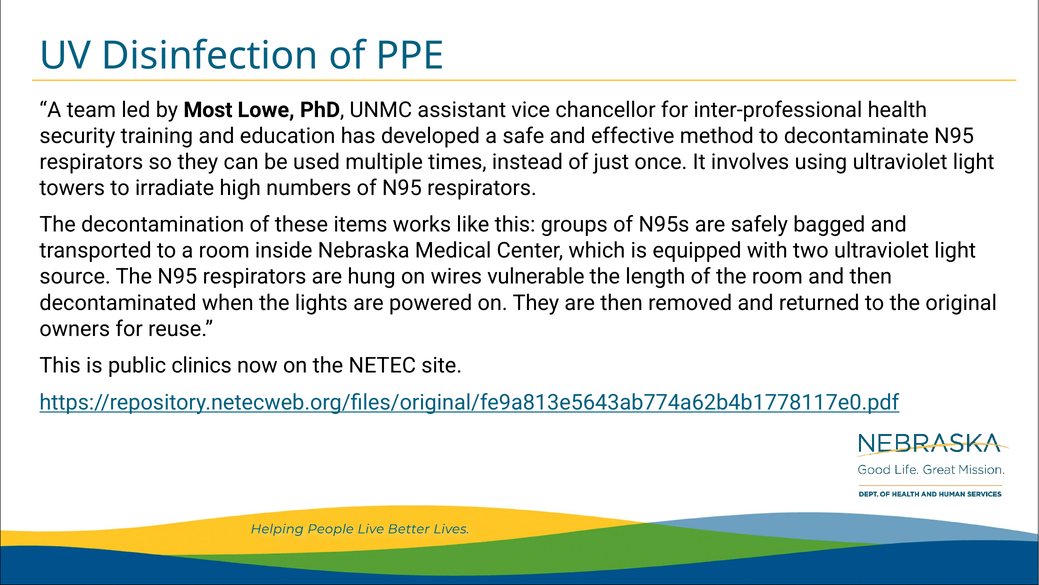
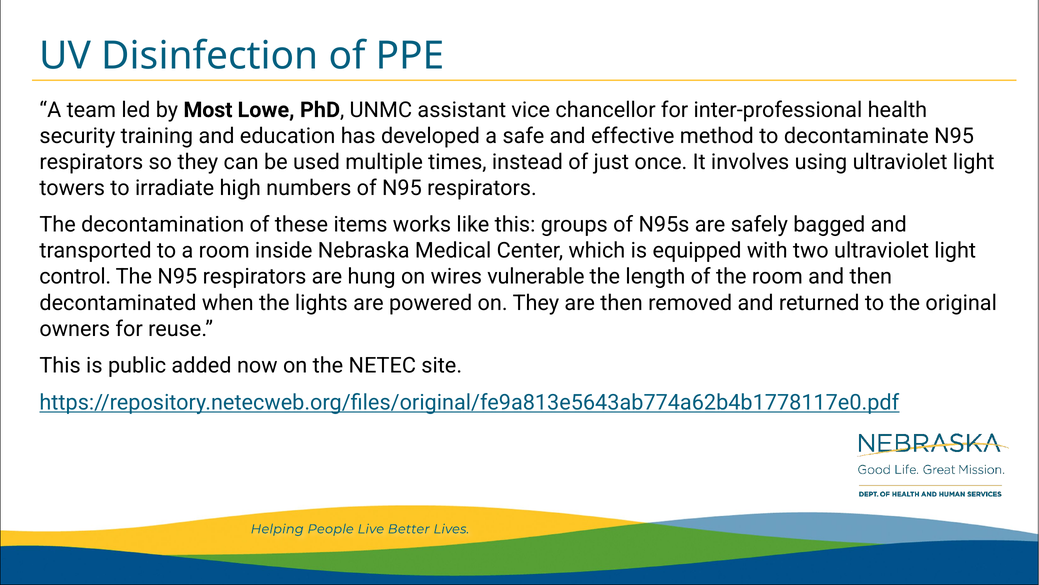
source: source -> control (75, 277)
clinics: clinics -> added (202, 365)
